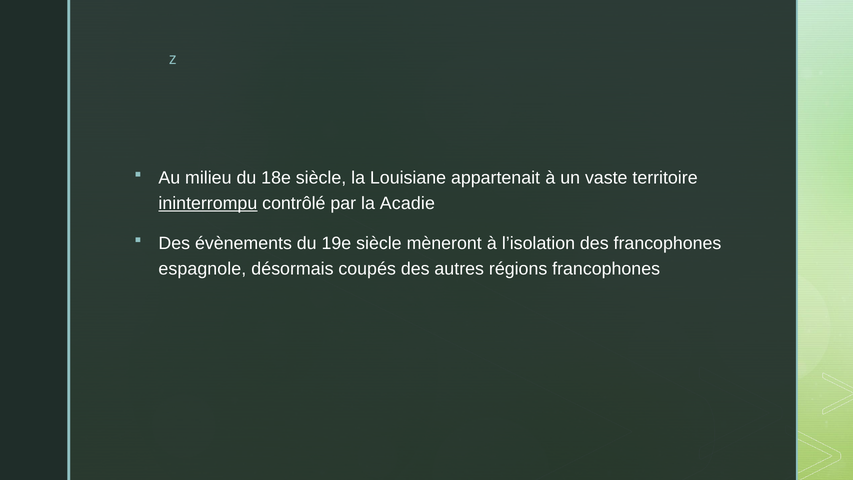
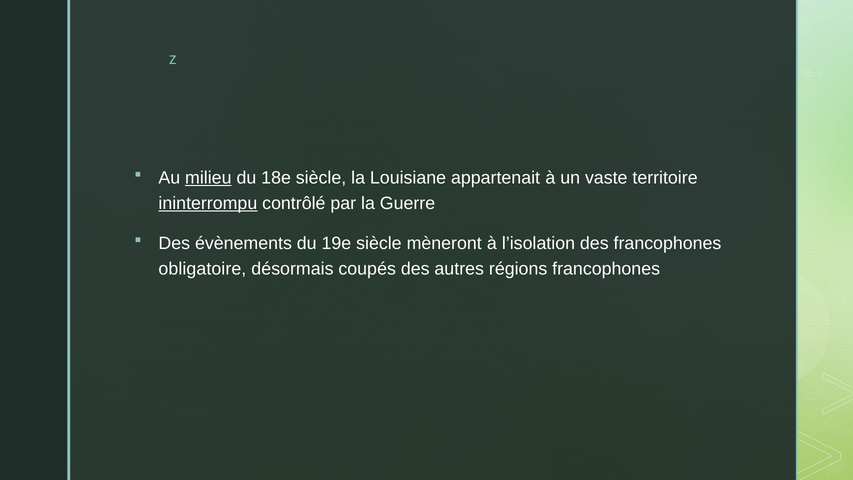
milieu underline: none -> present (208, 178)
Acadie: Acadie -> Guerre (407, 203)
espagnole: espagnole -> obligatoire (202, 269)
